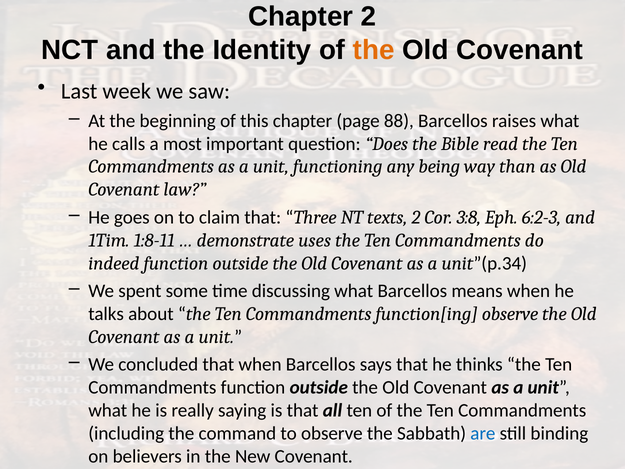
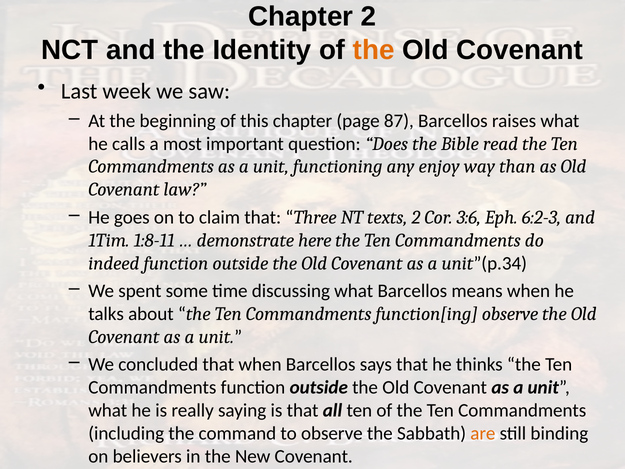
88: 88 -> 87 (399, 121)
being: being -> enjoy (439, 167)
3:8: 3:8 -> 3:6 (469, 217)
uses: uses -> here (315, 240)
are colour: blue -> orange (483, 433)
